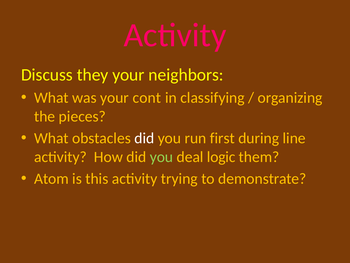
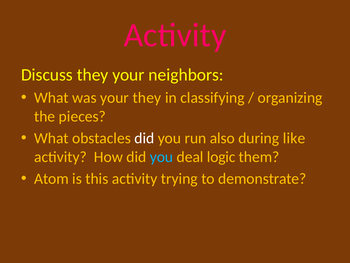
your cont: cont -> they (147, 98)
first: first -> also (222, 138)
line: line -> like (294, 138)
you colour: light green -> light blue (161, 157)
